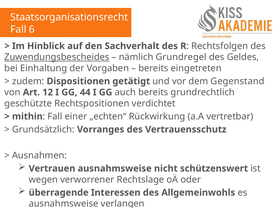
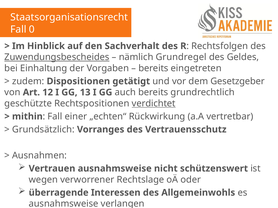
6: 6 -> 0 (32, 29)
Gegenstand: Gegenstand -> Gesetzgeber (238, 81)
44: 44 -> 13 (85, 93)
verdichtet underline: none -> present (154, 104)
